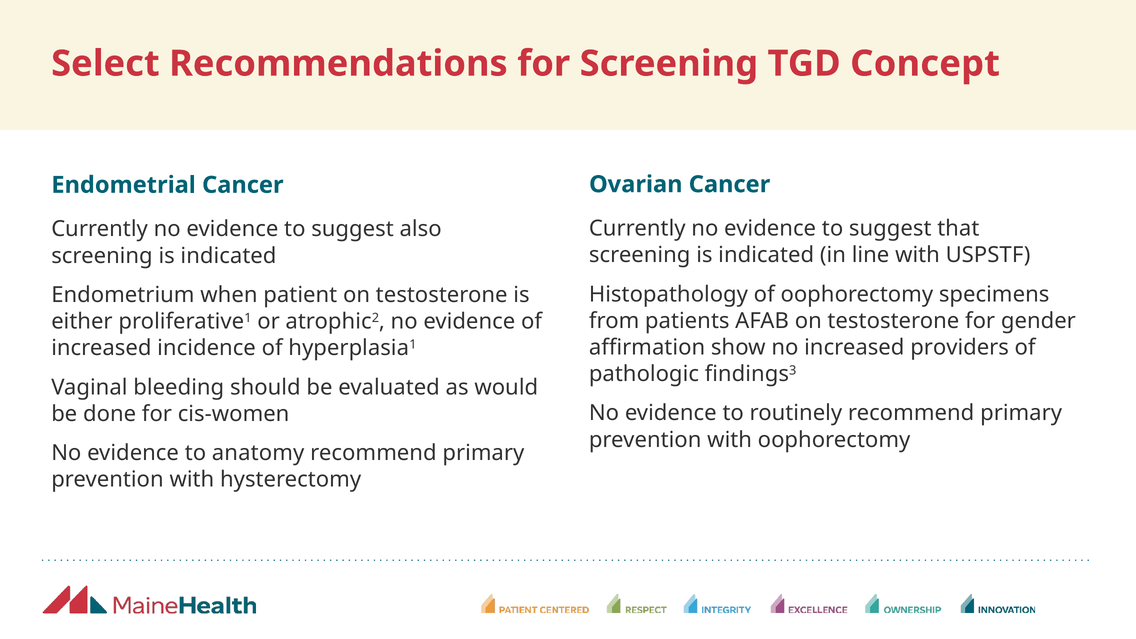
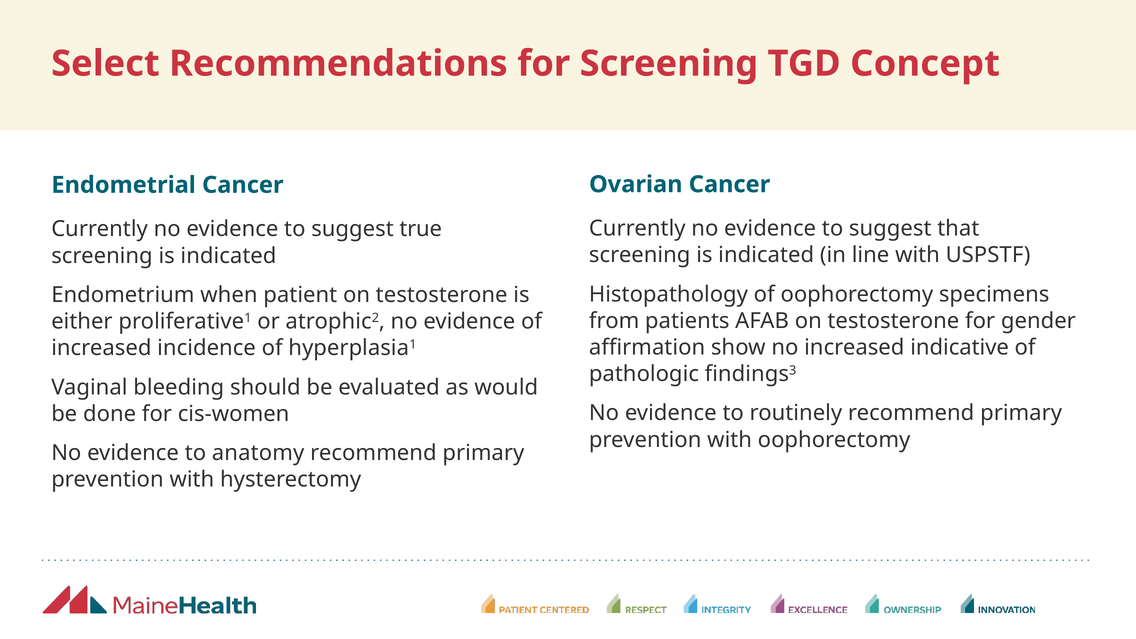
also: also -> true (421, 229)
providers: providers -> indicative (960, 347)
